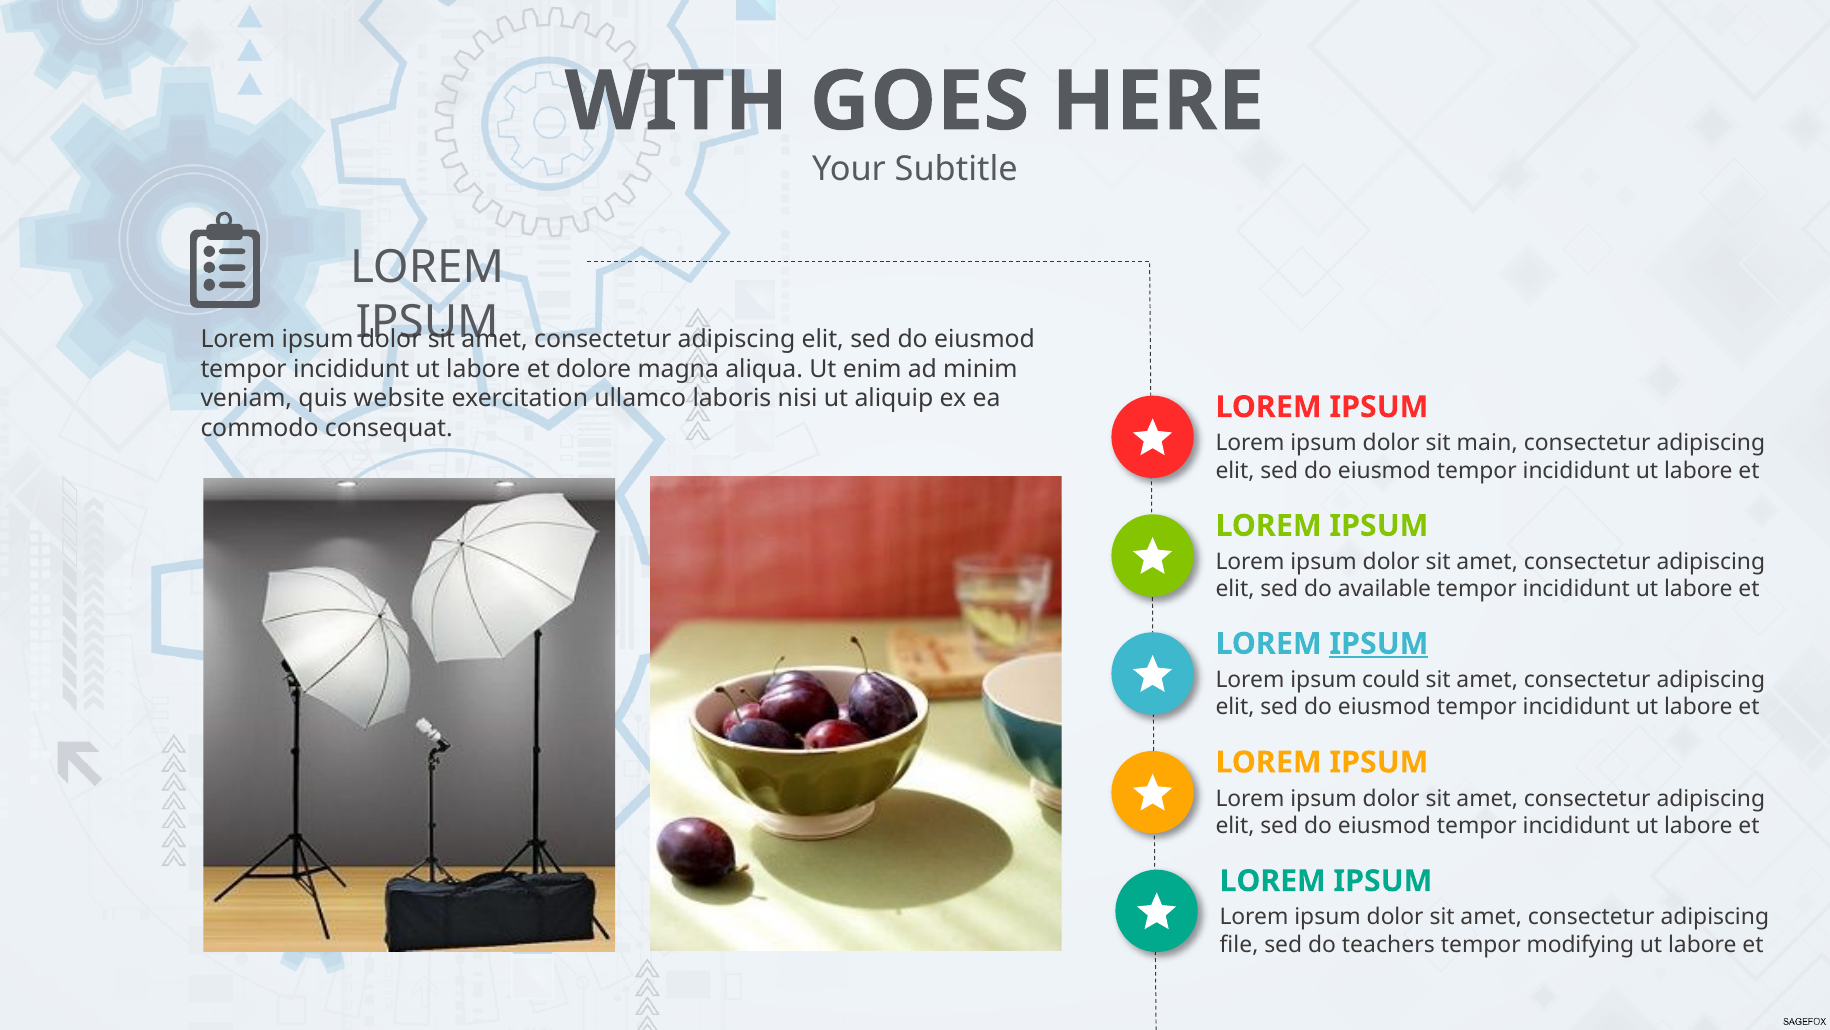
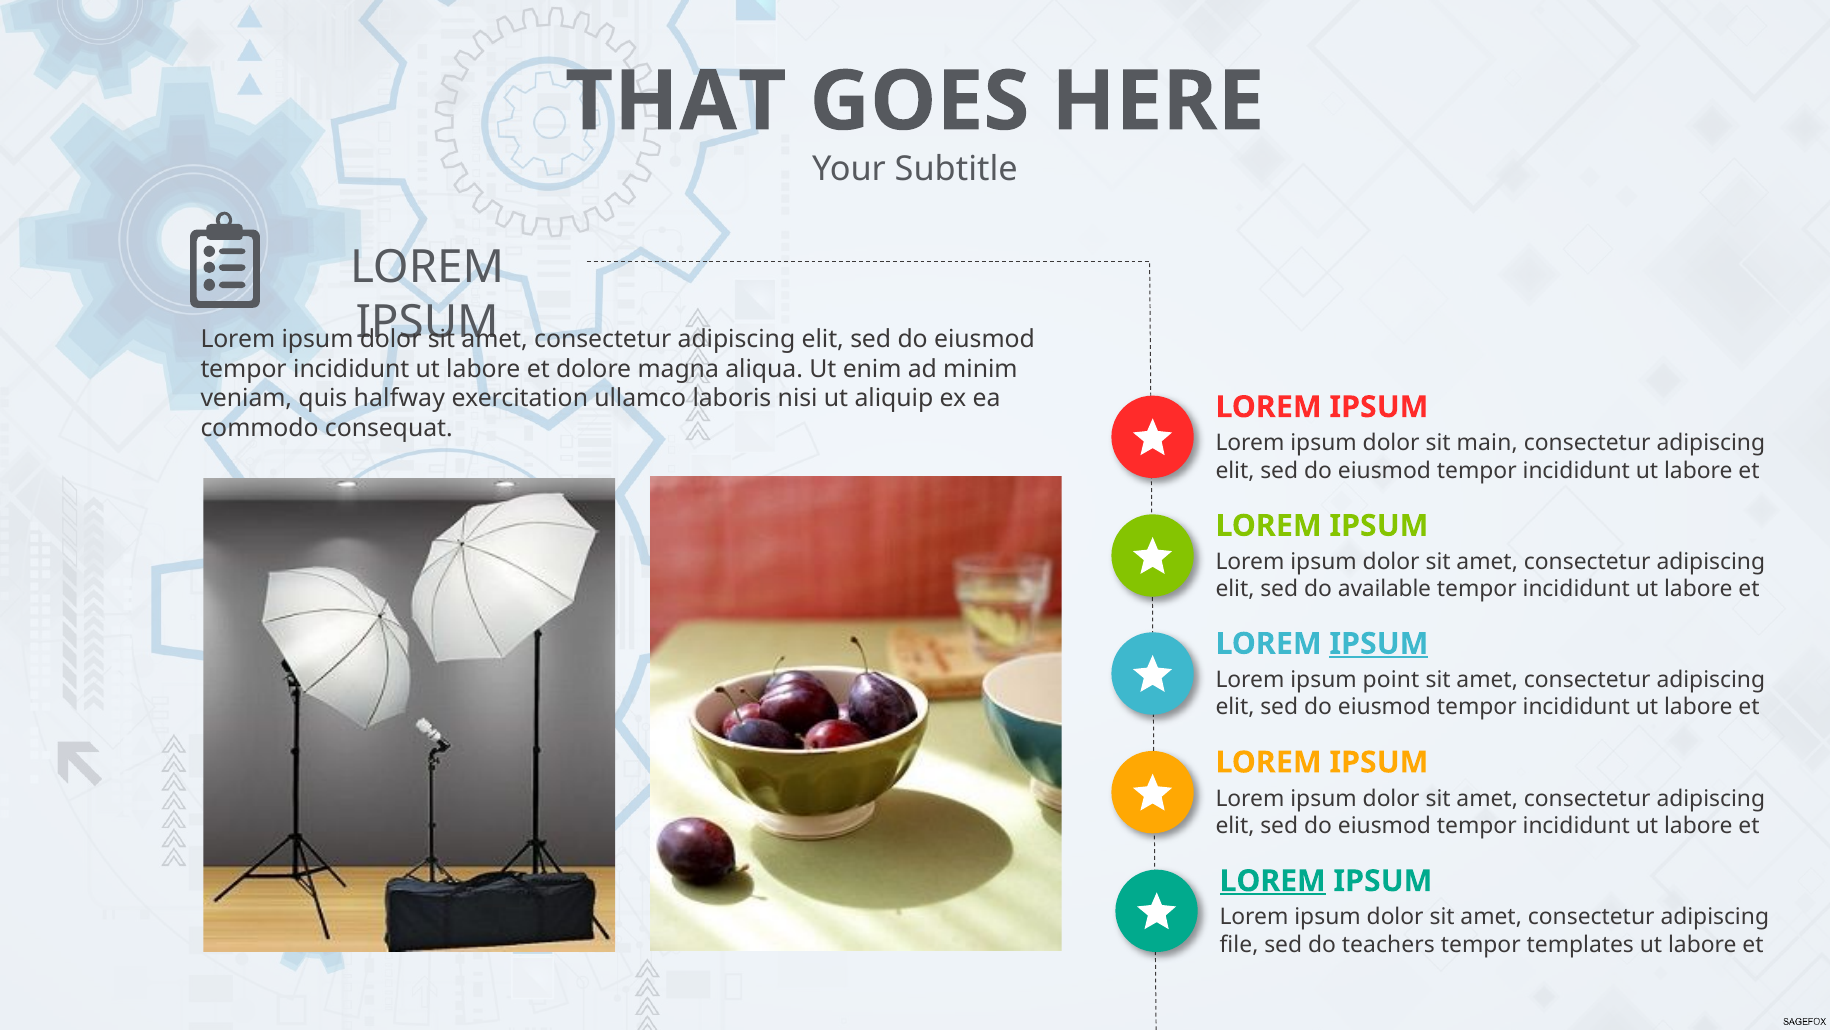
WITH: WITH -> THAT (676, 102)
website: website -> halfway (399, 398)
could: could -> point (1391, 679)
LOREM underline: none -> present (1273, 881)
modifying: modifying -> templates (1580, 944)
